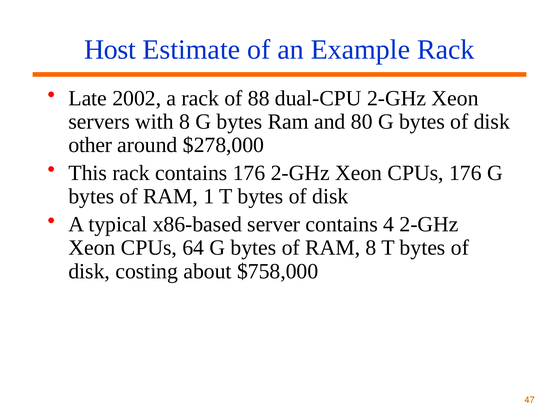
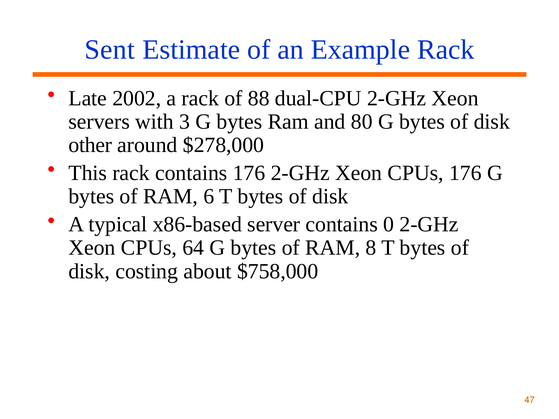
Host: Host -> Sent (110, 50)
with 8: 8 -> 3 (185, 122)
1: 1 -> 6 (209, 197)
4: 4 -> 0 (389, 224)
